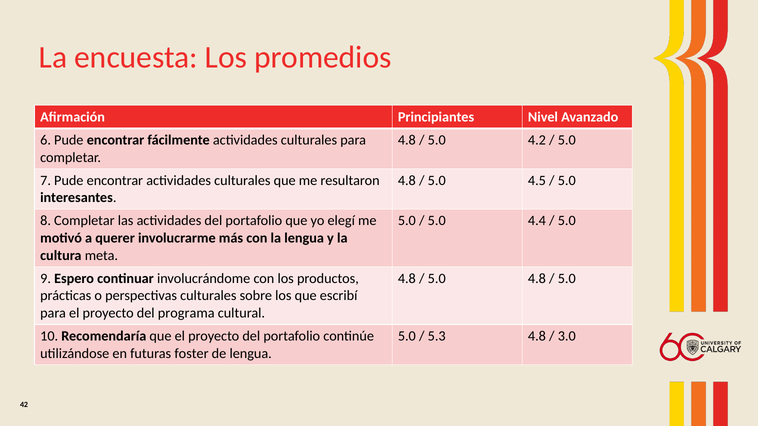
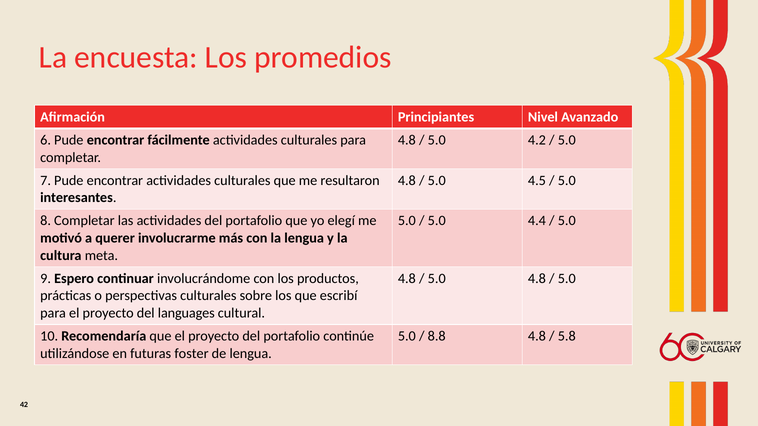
programa: programa -> languages (186, 313)
5.3: 5.3 -> 8.8 (437, 336)
3.0: 3.0 -> 5.8 (567, 336)
